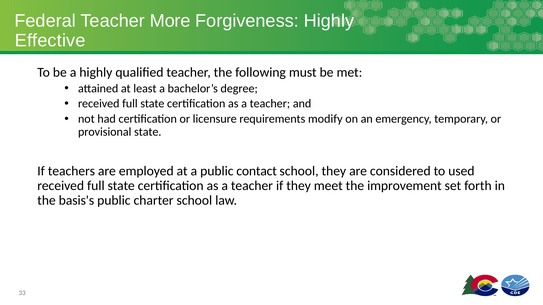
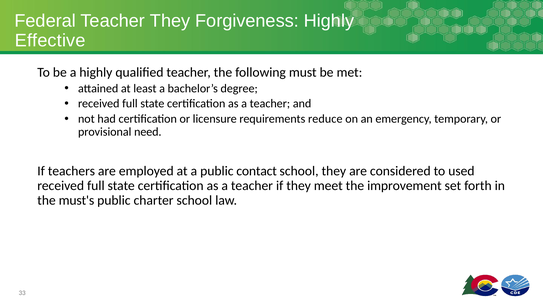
Teacher More: More -> They (170, 21)
modify: modify -> reduce (325, 119)
provisional state: state -> need (148, 132)
basis's: basis's -> must's (76, 201)
